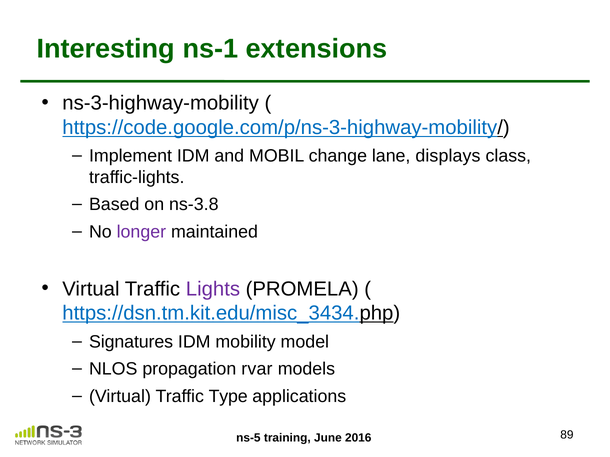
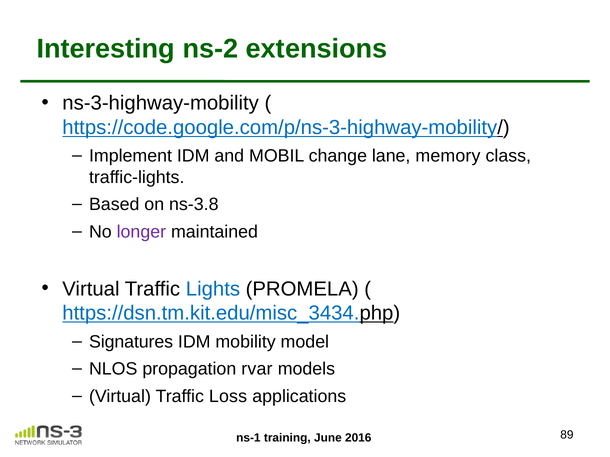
ns-1: ns-1 -> ns-2 (210, 49)
displays: displays -> memory (448, 156)
Lights colour: purple -> blue (213, 289)
Type: Type -> Loss (228, 397)
ns-5: ns-5 -> ns-1 (248, 438)
